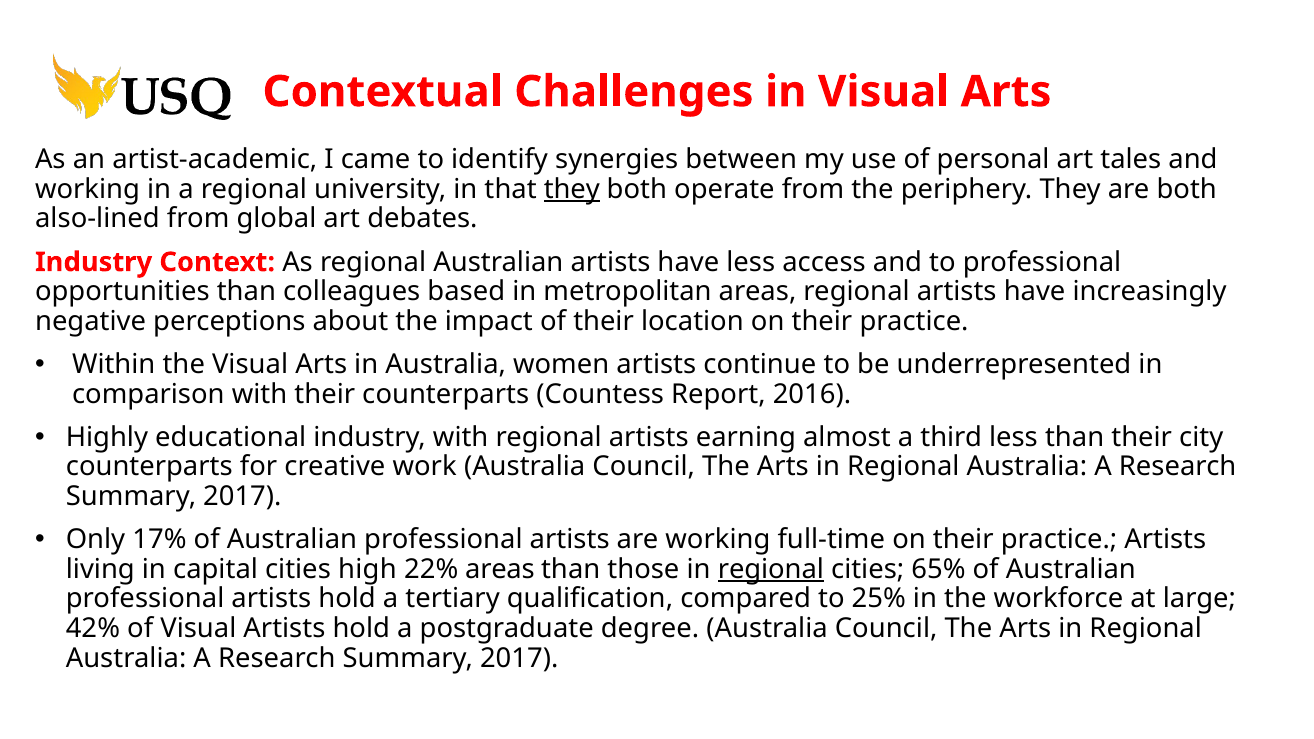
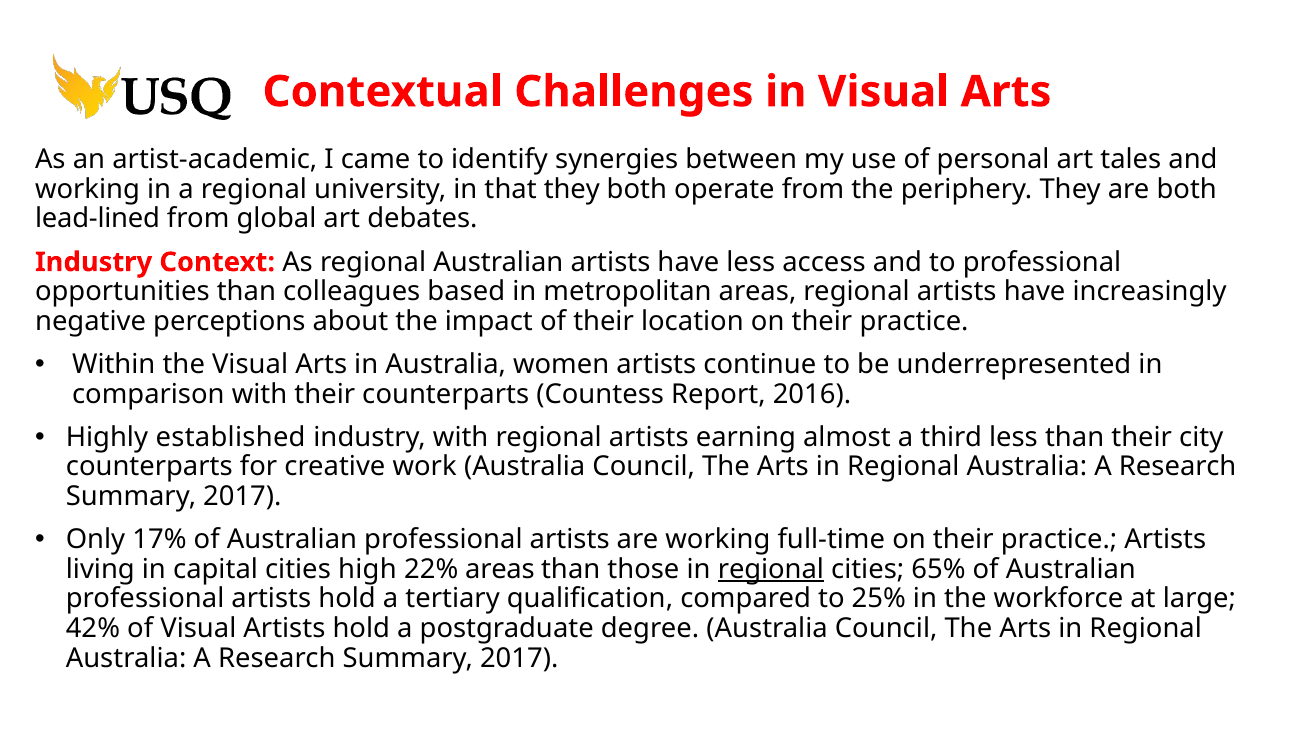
they underline: present -> none (572, 189)
also-lined: also-lined -> lead-lined (98, 219)
educational: educational -> established (231, 437)
